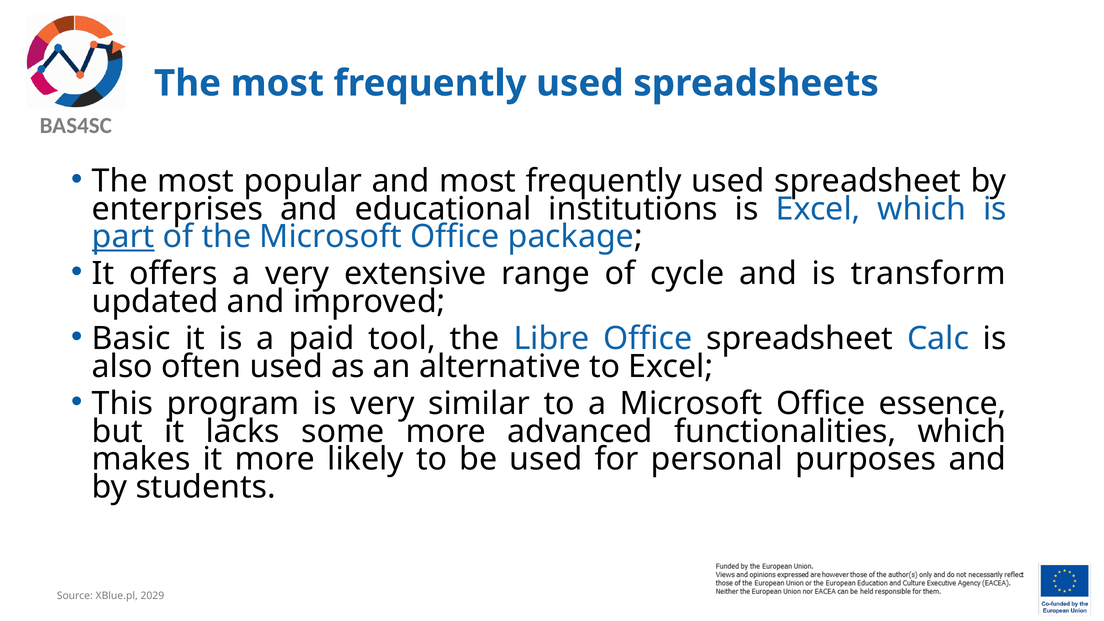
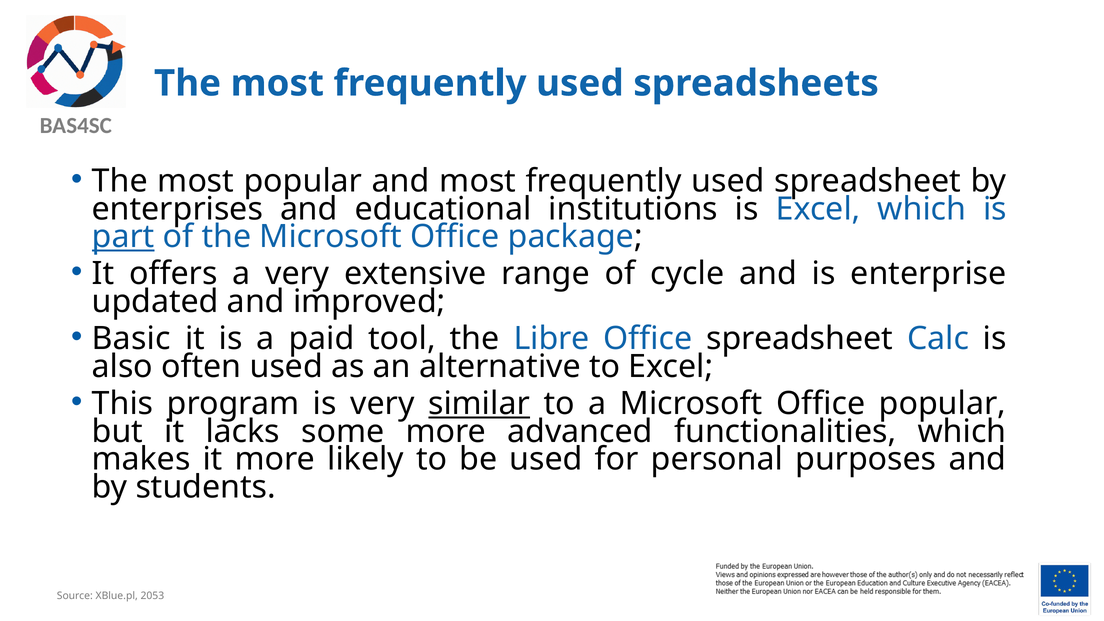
transform: transform -> enterprise (928, 274)
similar underline: none -> present (479, 404)
Office essence: essence -> popular (942, 404)
2029: 2029 -> 2053 (152, 596)
